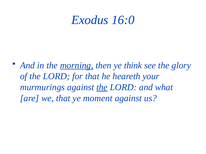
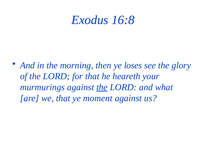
16:0: 16:0 -> 16:8 (123, 20)
morning underline: present -> none (77, 66)
think: think -> loses (133, 66)
